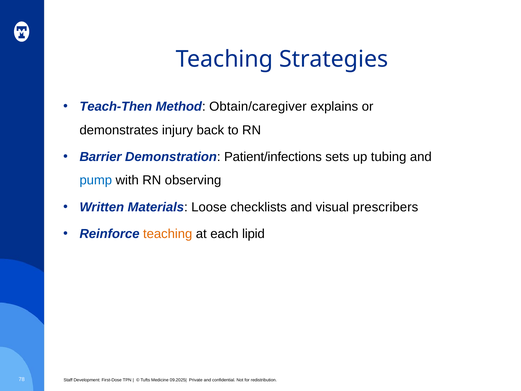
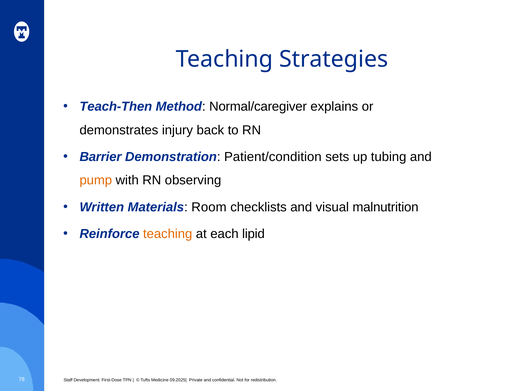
Obtain/caregiver: Obtain/caregiver -> Normal/caregiver (258, 107)
Patient/infections: Patient/infections -> Patient/condition (273, 157)
pump colour: blue -> orange (96, 180)
Loose: Loose -> Room (209, 207)
prescribers: prescribers -> malnutrition (386, 207)
